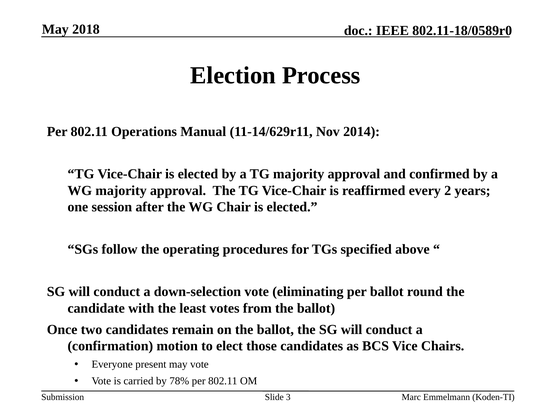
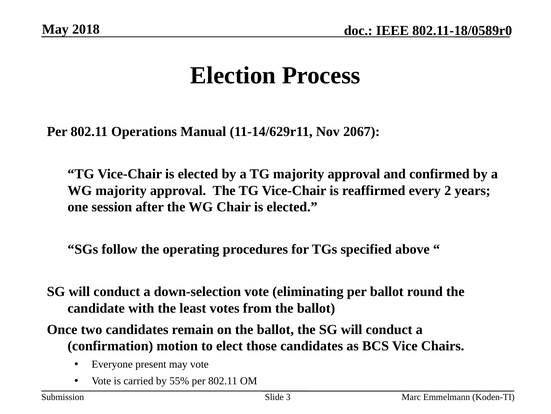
2014: 2014 -> 2067 (362, 131)
78%: 78% -> 55% (179, 380)
